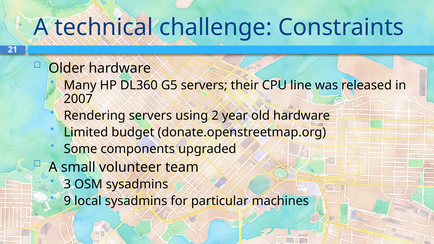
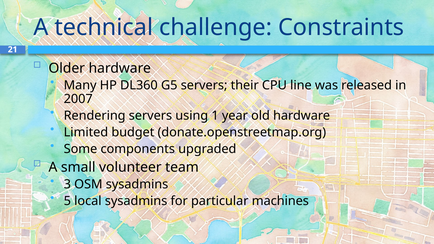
2: 2 -> 1 (215, 116)
9: 9 -> 5 (67, 201)
